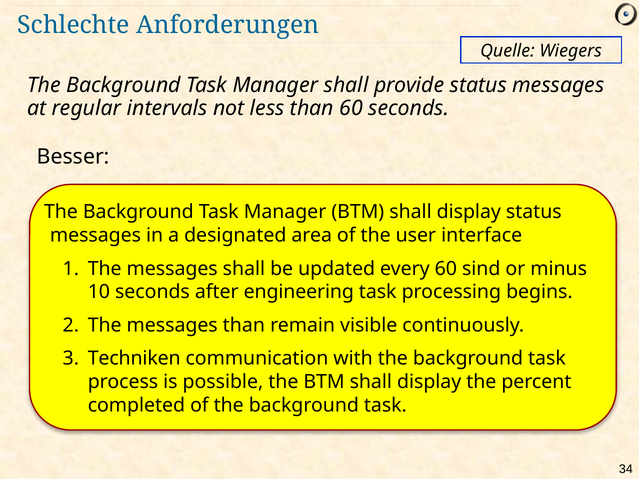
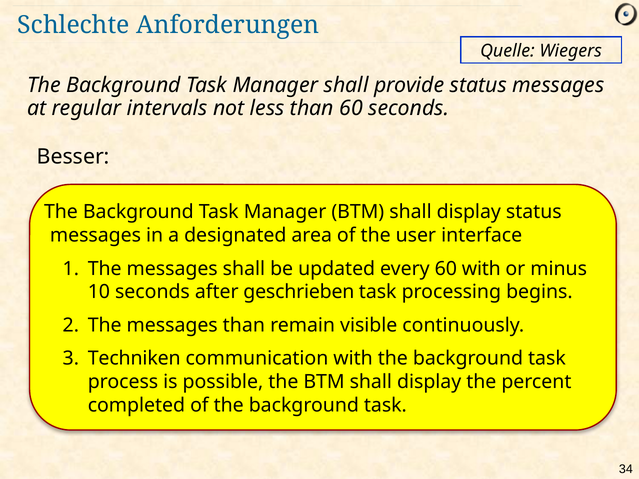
60 sind: sind -> with (481, 269)
engineering: engineering -> geschrieben (299, 292)
